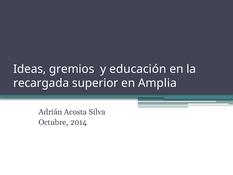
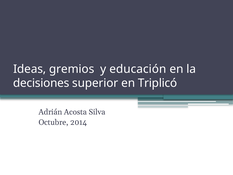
recargada: recargada -> decisiones (41, 83)
Amplia: Amplia -> Triplicó (158, 83)
